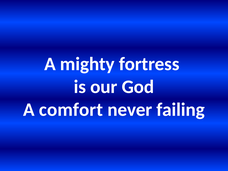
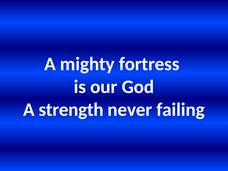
comfort: comfort -> strength (71, 110)
